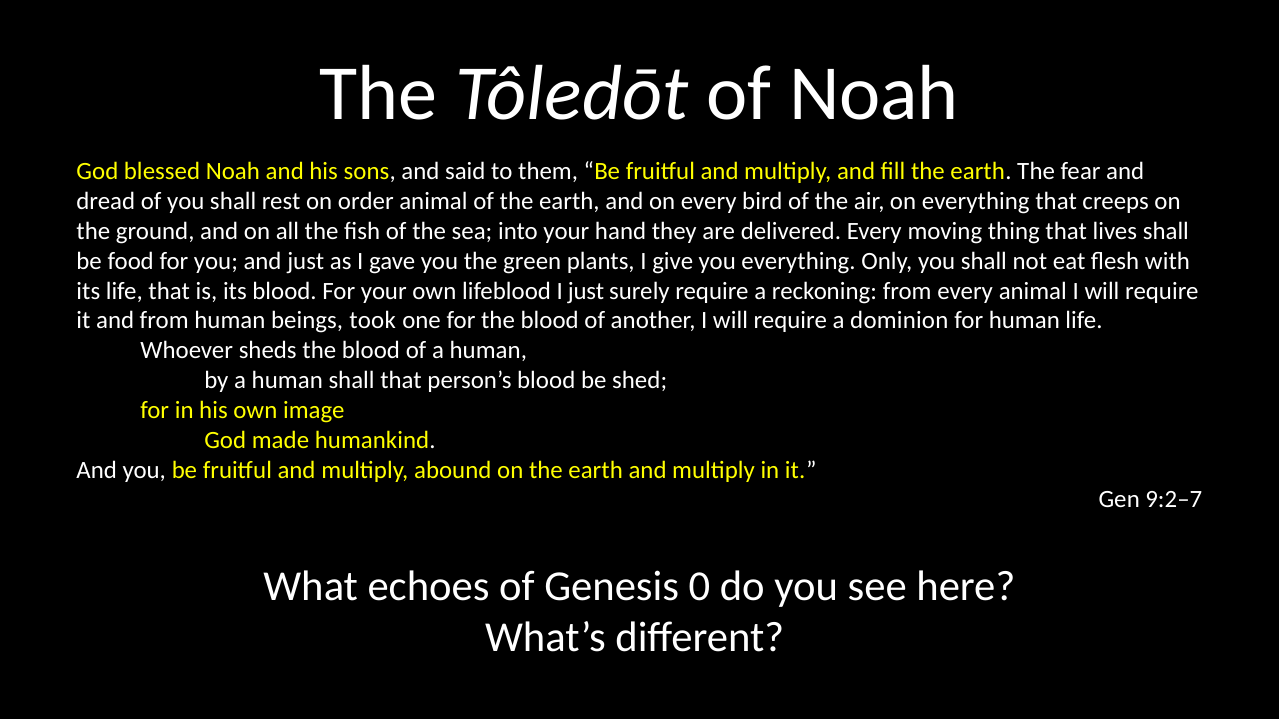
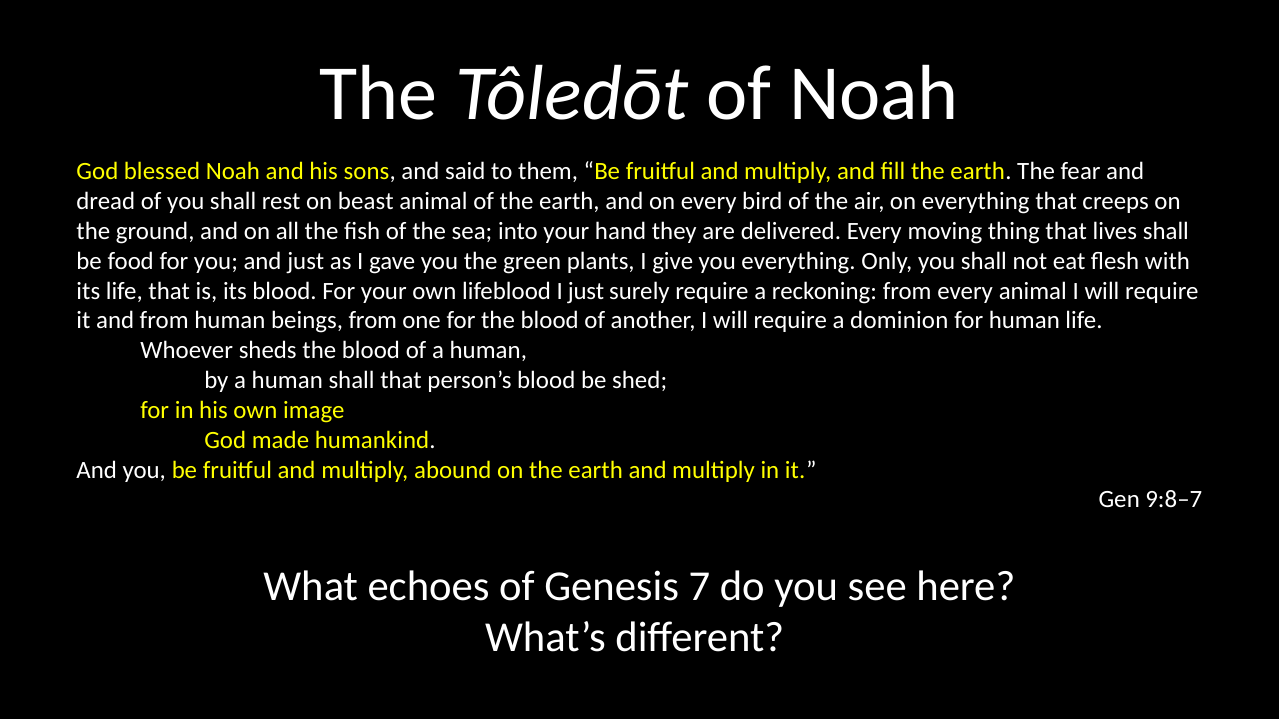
order: order -> beast (366, 201)
beings took: took -> from (373, 321)
9:2–7: 9:2–7 -> 9:8–7 (1174, 500)
0: 0 -> 7 (700, 587)
